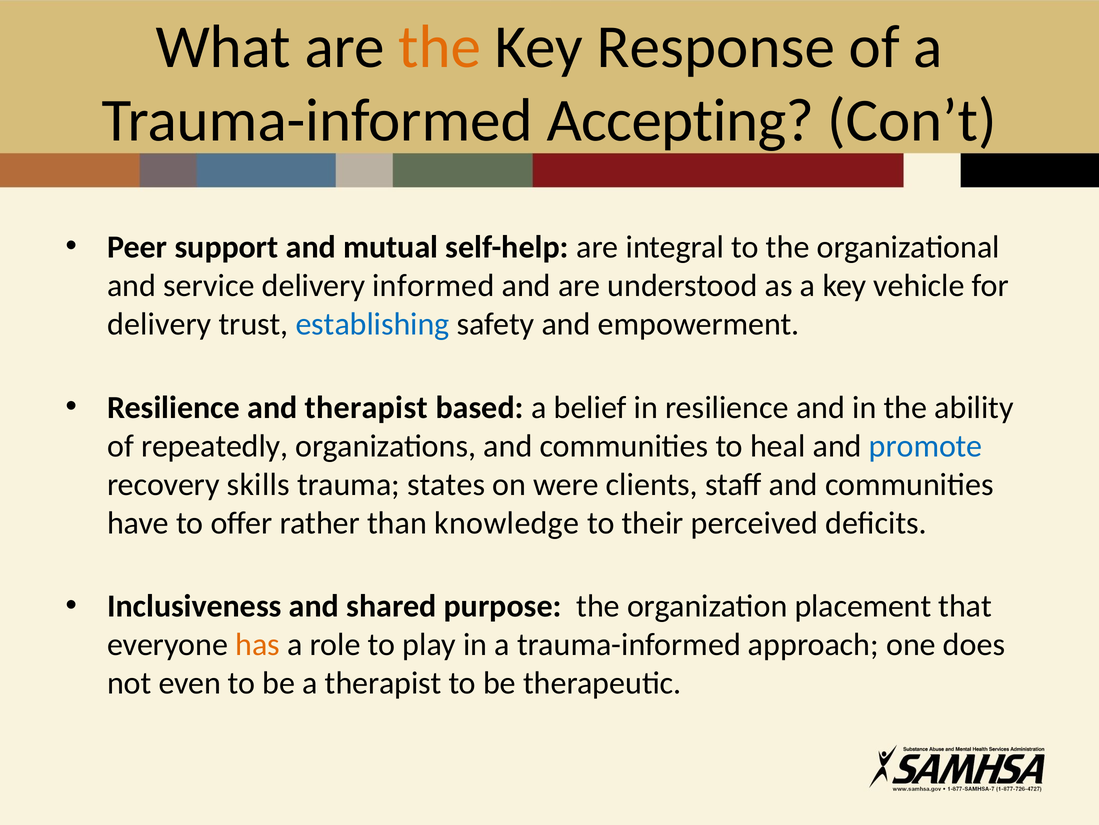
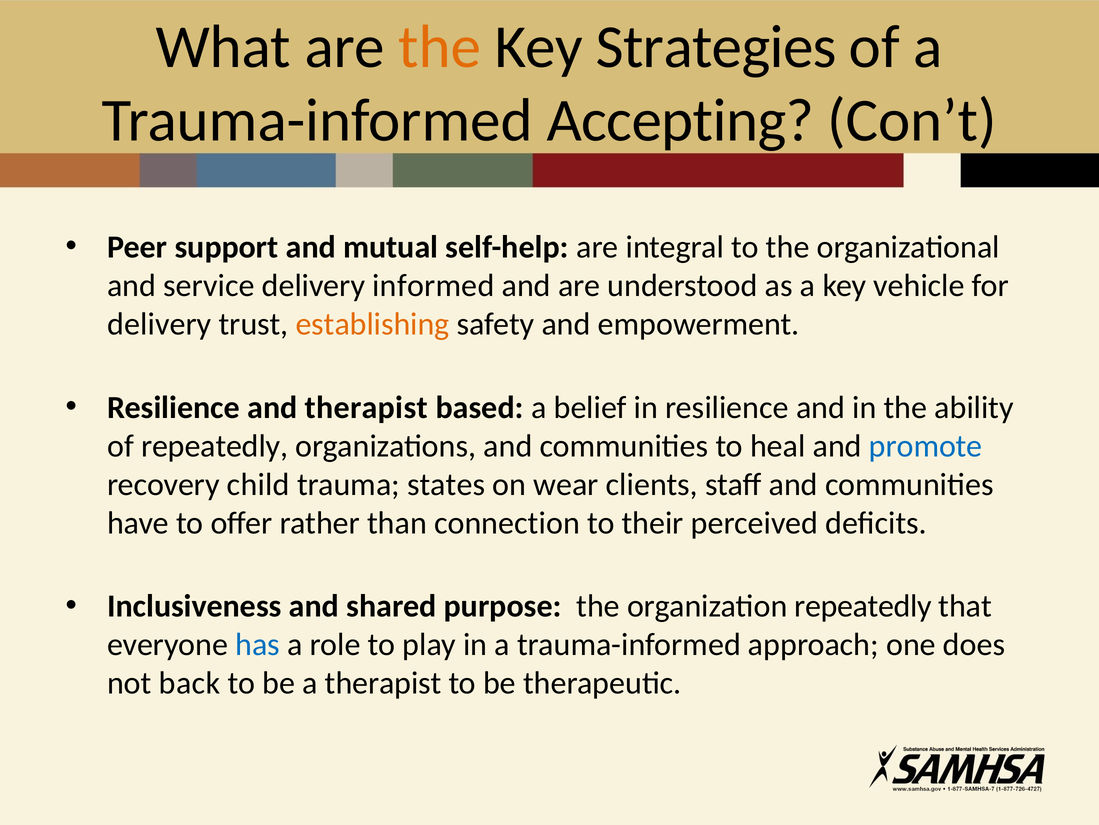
Response: Response -> Strategies (716, 47)
establishing colour: blue -> orange (373, 324)
skills: skills -> child (258, 484)
were: were -> wear (566, 484)
knowledge: knowledge -> connection (507, 522)
organization placement: placement -> repeatedly (863, 606)
has colour: orange -> blue (258, 644)
even: even -> back (189, 683)
